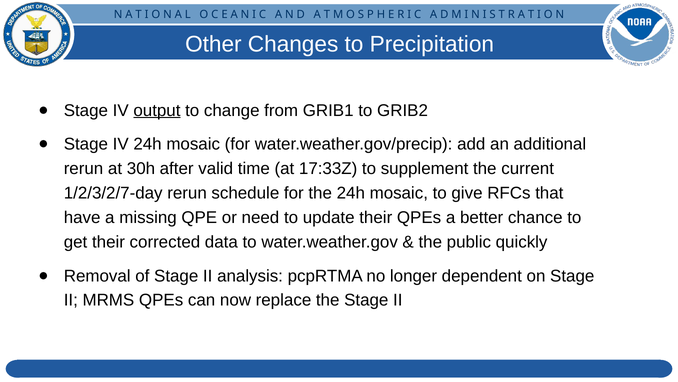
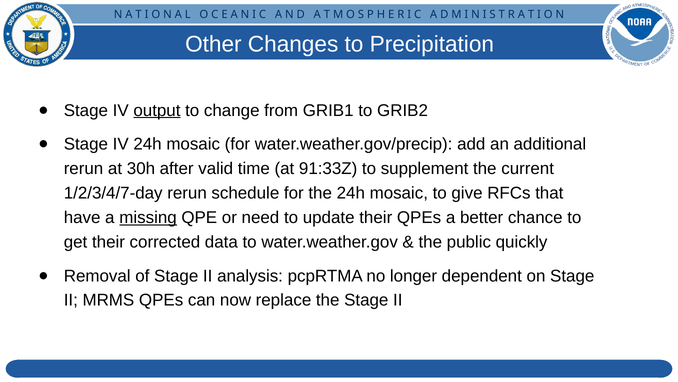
17:33Z: 17:33Z -> 91:33Z (328, 168)
1/2/3/2/7-day: 1/2/3/2/7-day -> 1/2/3/4/7-day (113, 193)
missing underline: none -> present (148, 217)
